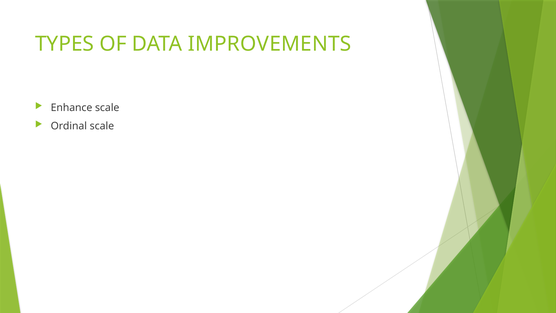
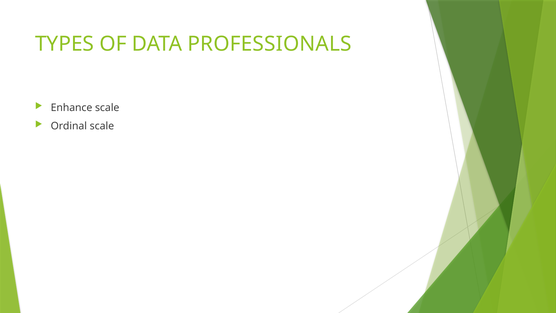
IMPROVEMENTS: IMPROVEMENTS -> PROFESSIONALS (270, 44)
